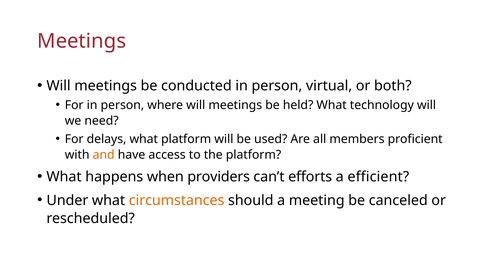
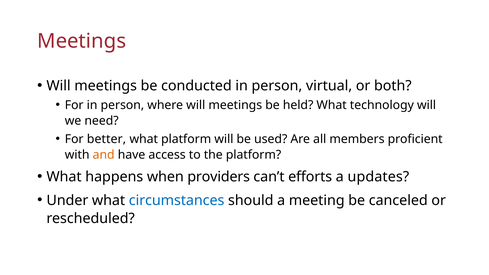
delays: delays -> better (106, 139)
efficient: efficient -> updates (378, 177)
circumstances colour: orange -> blue (177, 200)
